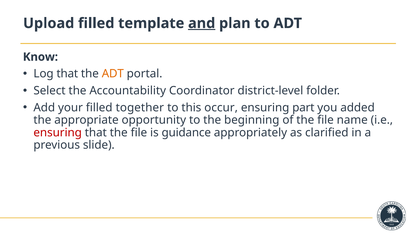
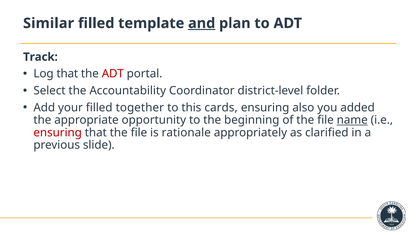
Upload: Upload -> Similar (49, 23)
Know: Know -> Track (40, 57)
ADT colour: orange -> red (113, 74)
occur: occur -> cards (221, 107)
part: part -> also (303, 107)
name underline: none -> present (352, 120)
guidance: guidance -> rationale (186, 132)
